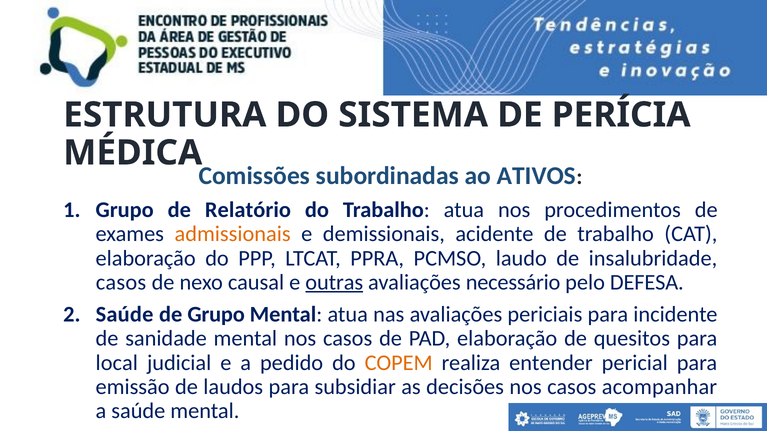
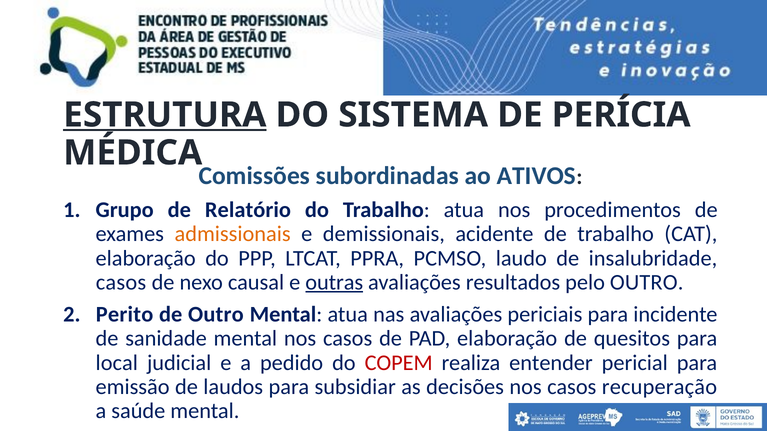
ESTRUTURA underline: none -> present (165, 115)
necessário: necessário -> resultados (513, 283)
pelo DEFESA: DEFESA -> OUTRO (647, 283)
Saúde: Saúde -> Perito (125, 315)
de Grupo: Grupo -> Outro (216, 315)
COPEM colour: orange -> red (399, 363)
acompanhar: acompanhar -> recuperação (659, 387)
